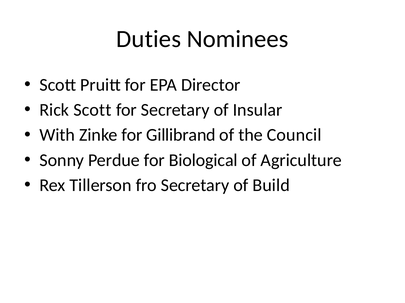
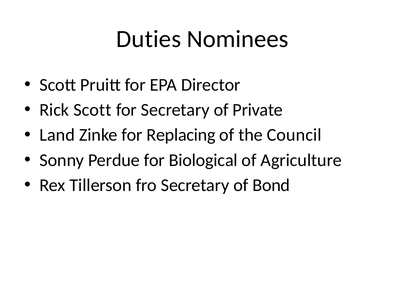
Insular: Insular -> Private (258, 110)
With: With -> Land (57, 135)
Gillibrand: Gillibrand -> Replacing (181, 135)
Build: Build -> Bond (271, 186)
